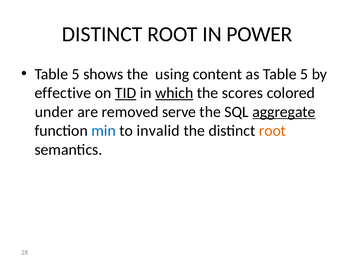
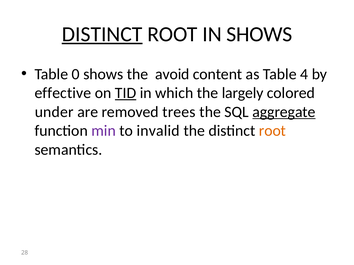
DISTINCT underline: none -> present (102, 34)
IN POWER: POWER -> SHOWS (259, 34)
5: 5 -> 0 (76, 74)
using: using -> avoid (172, 74)
as Table 5: 5 -> 4 (304, 74)
which underline: present -> none (174, 93)
scores: scores -> largely (243, 93)
serve: serve -> trees (179, 112)
min colour: blue -> purple (104, 131)
